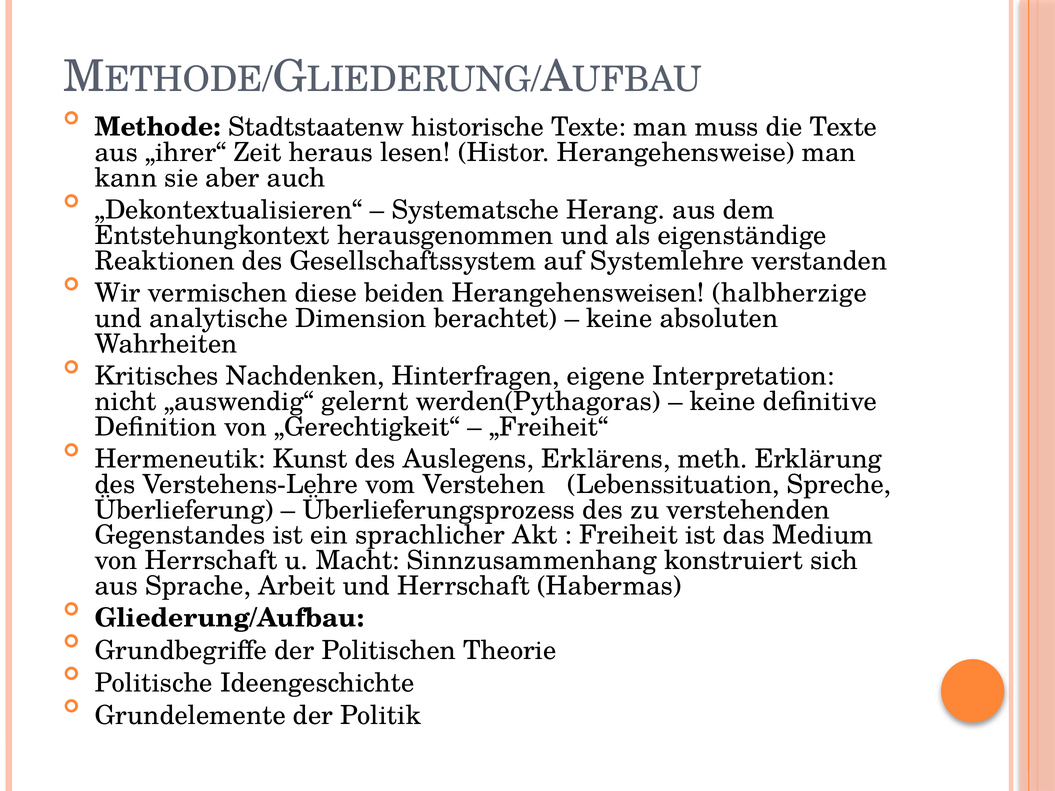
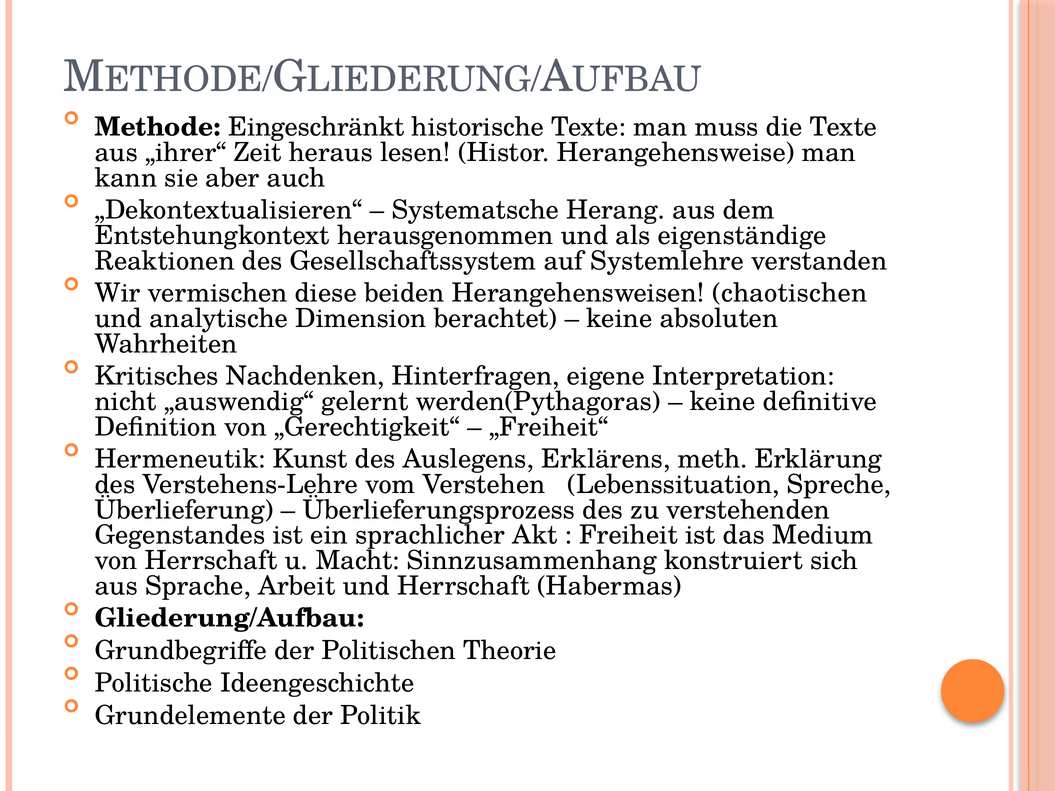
Stadtstaatenw: Stadtstaatenw -> Eingeschränkt (316, 127)
halbherzige: halbherzige -> chaotischen (790, 293)
